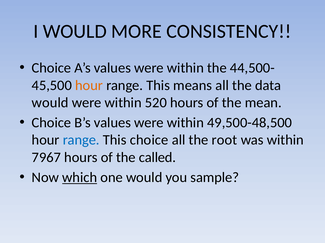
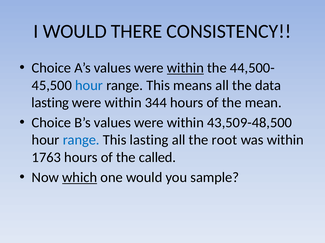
MORE: MORE -> THERE (137, 31)
within underline: none -> present (185, 68)
hour colour: orange -> blue (89, 86)
would: would -> lasting (50, 103)
520: 520 -> 344 (156, 103)
49,500-48,500: 49,500-48,500 -> 43,509-48,500 (250, 123)
This choice: choice -> lasting (149, 140)
7967: 7967 -> 1763 (46, 158)
